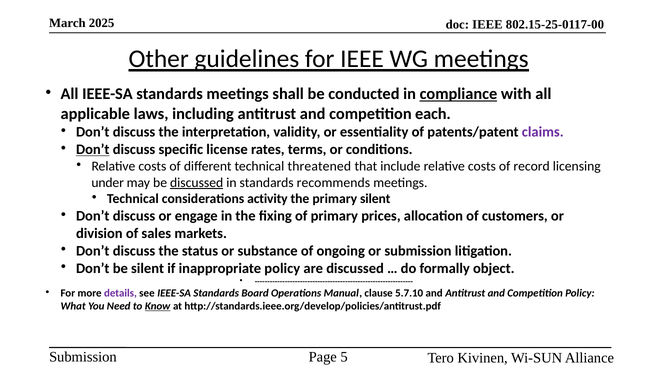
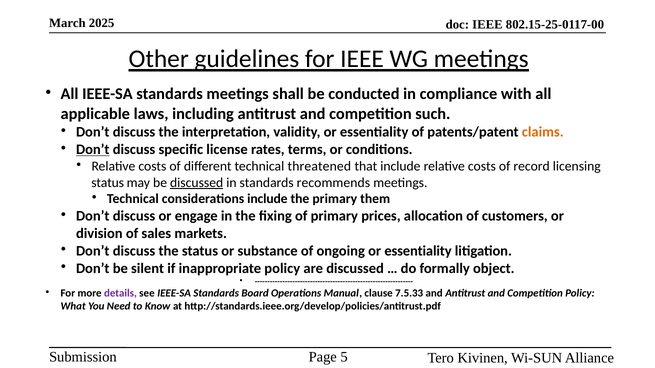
compliance underline: present -> none (458, 94)
each: each -> such (433, 114)
claims colour: purple -> orange (543, 132)
under: under -> status (108, 183)
considerations activity: activity -> include (267, 199)
primary silent: silent -> them (375, 199)
ongoing or submission: submission -> essentiality (418, 251)
5.7.10: 5.7.10 -> 7.5.33 (409, 293)
Know underline: present -> none (158, 307)
